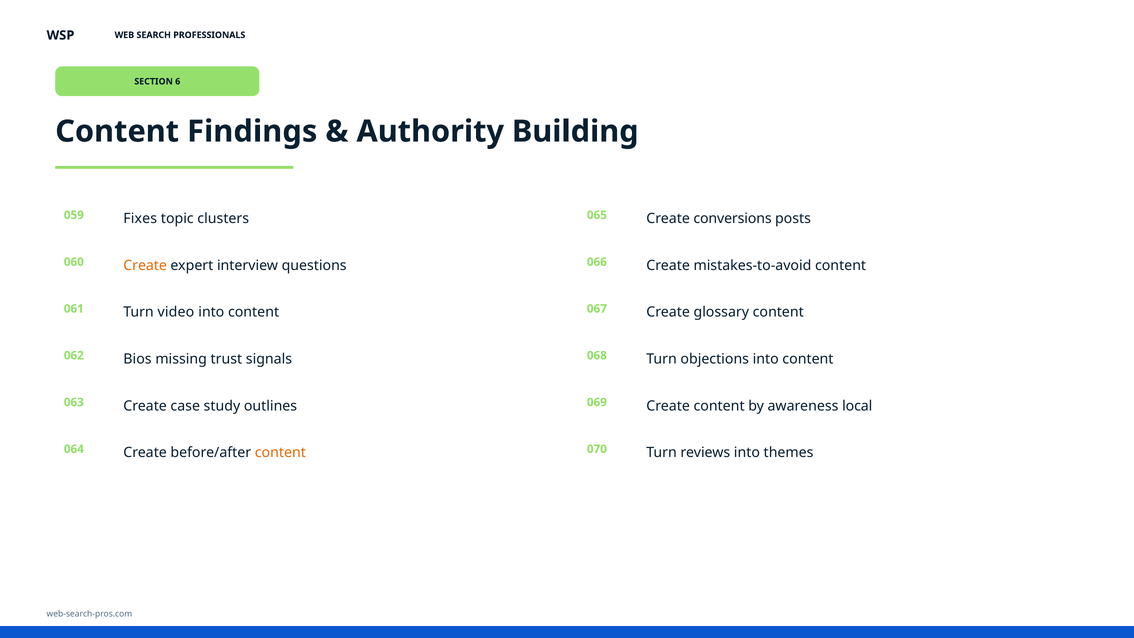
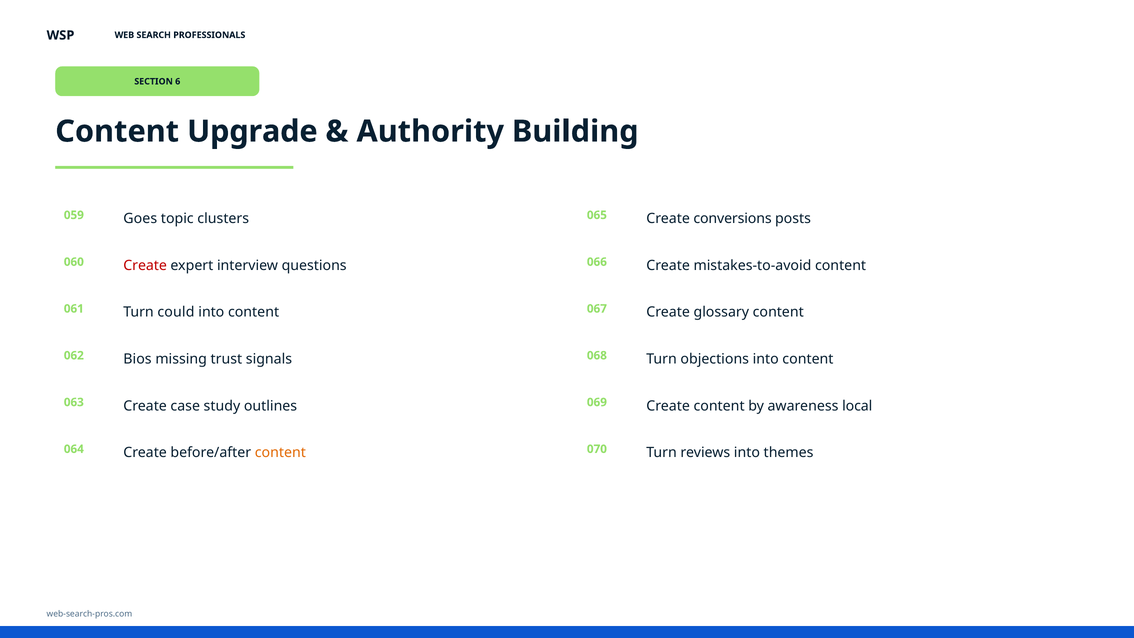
Findings: Findings -> Upgrade (252, 131)
Fixes: Fixes -> Goes (140, 219)
Create colour: orange -> red (145, 265)
video: video -> could (176, 312)
